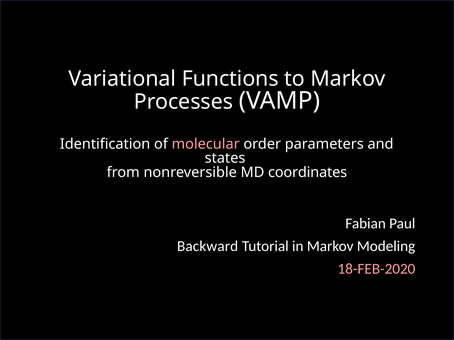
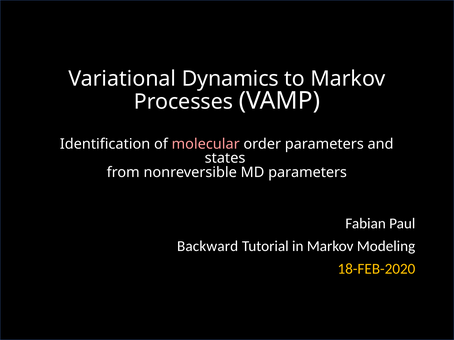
Functions: Functions -> Dynamics (230, 79)
MD coordinates: coordinates -> parameters (308, 172)
18-FEB-2020 colour: pink -> yellow (376, 269)
